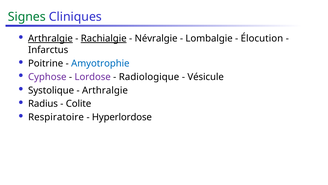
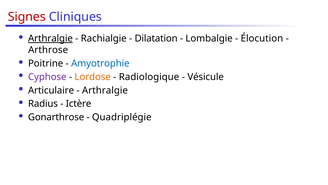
Signes colour: green -> red (27, 17)
Rachialgie underline: present -> none (104, 38)
Névralgie: Névralgie -> Dilatation (156, 38)
Infarctus: Infarctus -> Arthrose (48, 50)
Lordose colour: purple -> orange (93, 77)
Systolique: Systolique -> Articulaire (51, 90)
Colite: Colite -> Ictère (79, 103)
Respiratoire: Respiratoire -> Gonarthrose (56, 117)
Hyperlordose: Hyperlordose -> Quadriplégie (122, 117)
